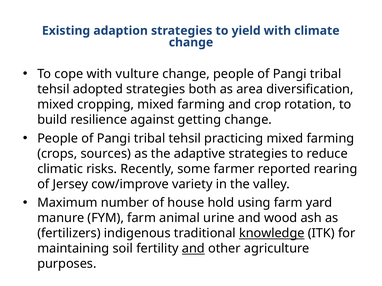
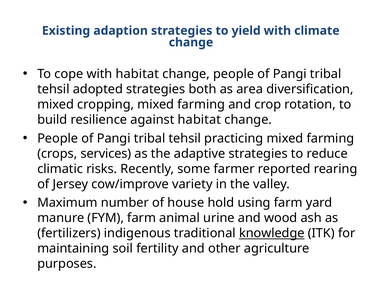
with vulture: vulture -> habitat (137, 74)
against getting: getting -> habitat (199, 120)
sources: sources -> services (106, 154)
and underline: present -> none (193, 249)
